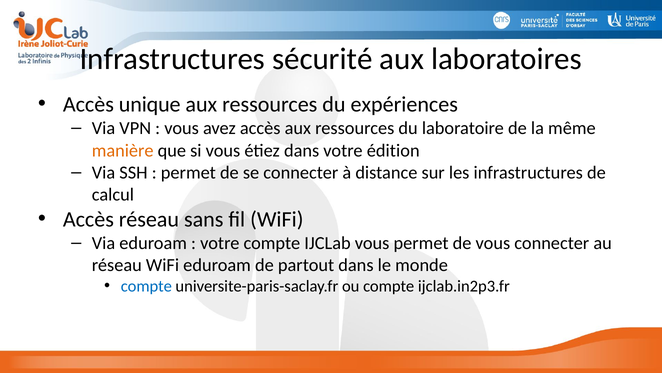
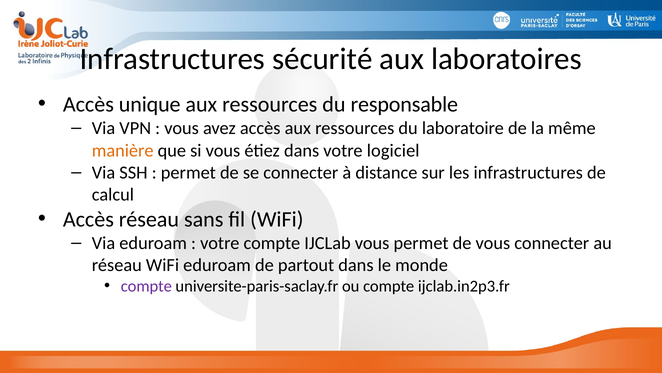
expériences: expériences -> responsable (404, 104)
édition: édition -> logiciel (393, 150)
compte colour: blue -> purple (146, 286)
